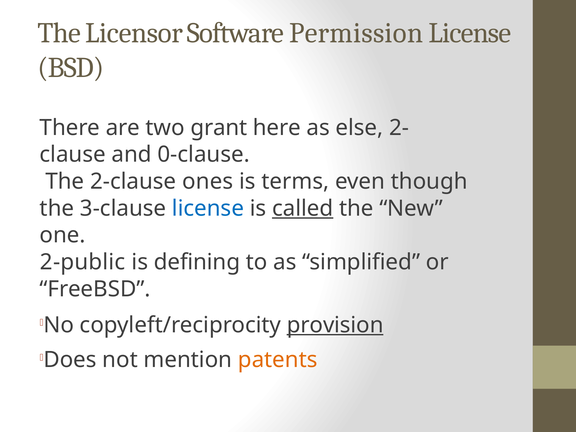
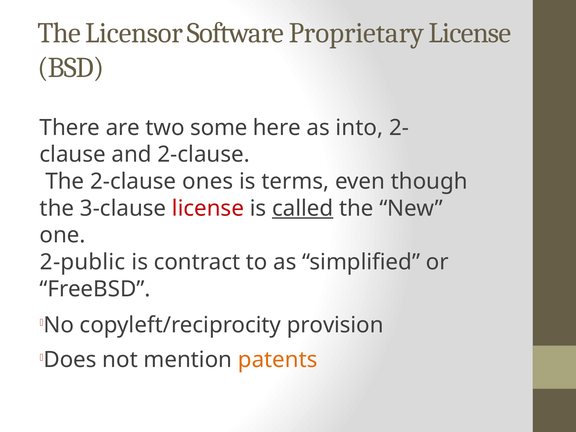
Permission: Permission -> Proprietary (356, 33)
grant: grant -> some (219, 128)
else: else -> into (359, 128)
and 0-clause: 0-clause -> 2-clause (204, 155)
license colour: blue -> red (208, 208)
defining: defining -> contract (197, 262)
provision underline: present -> none (335, 325)
